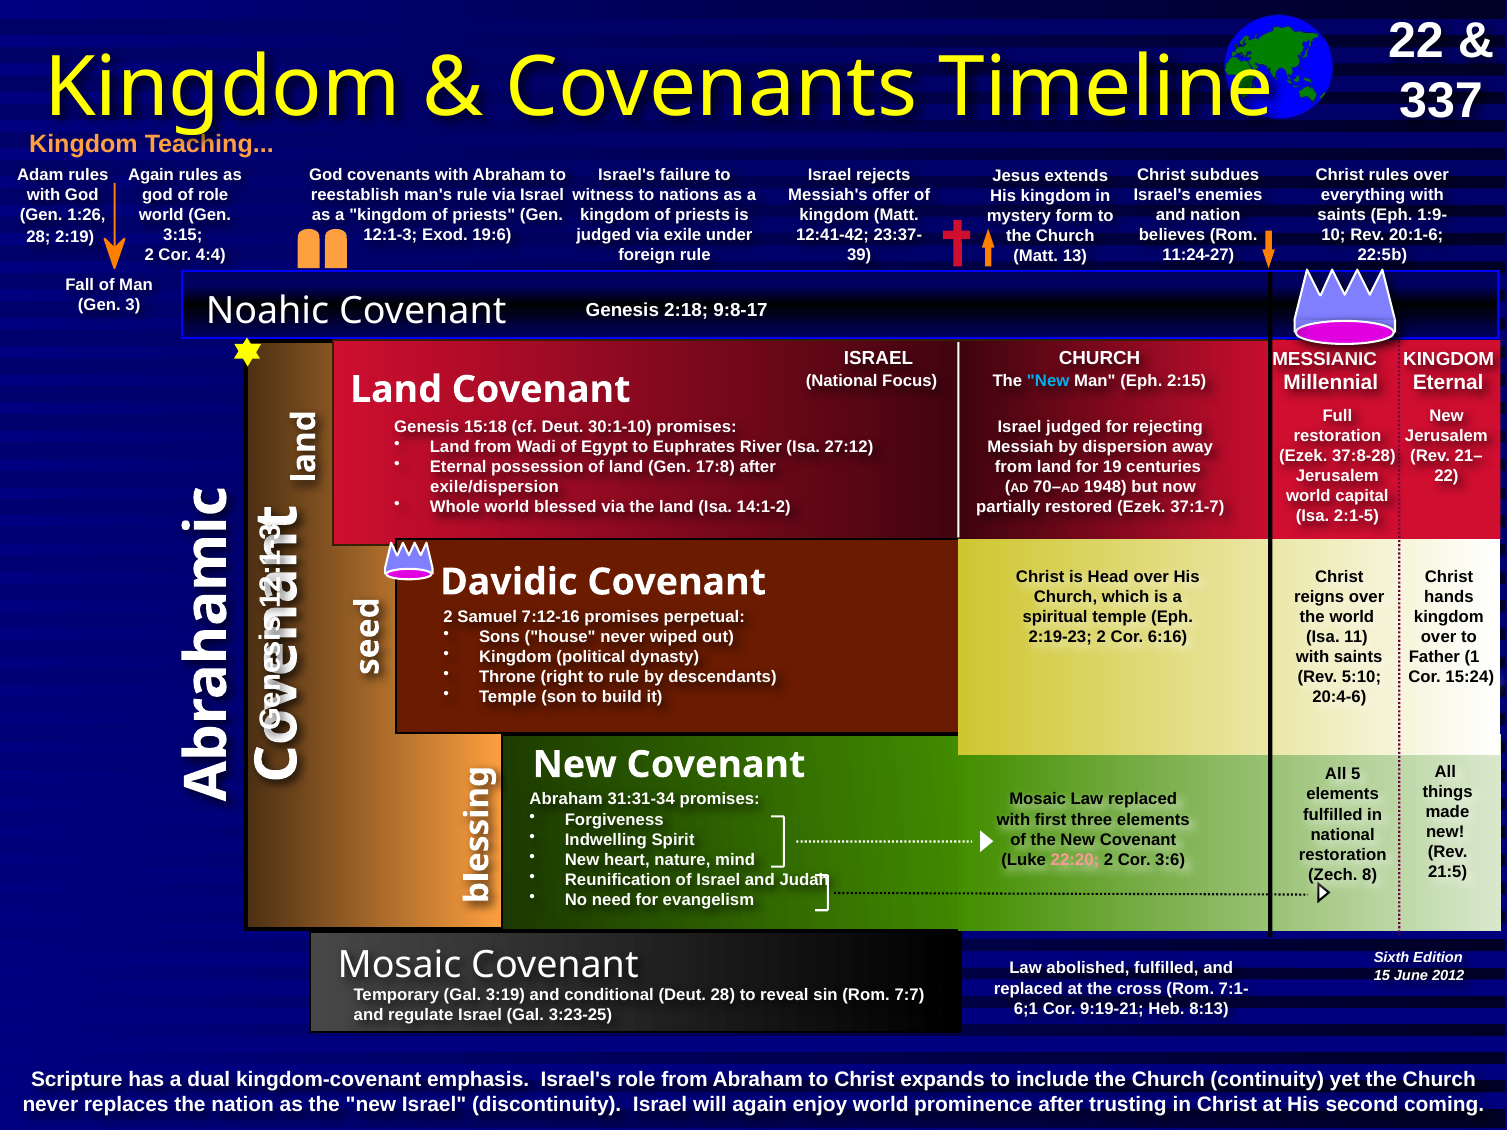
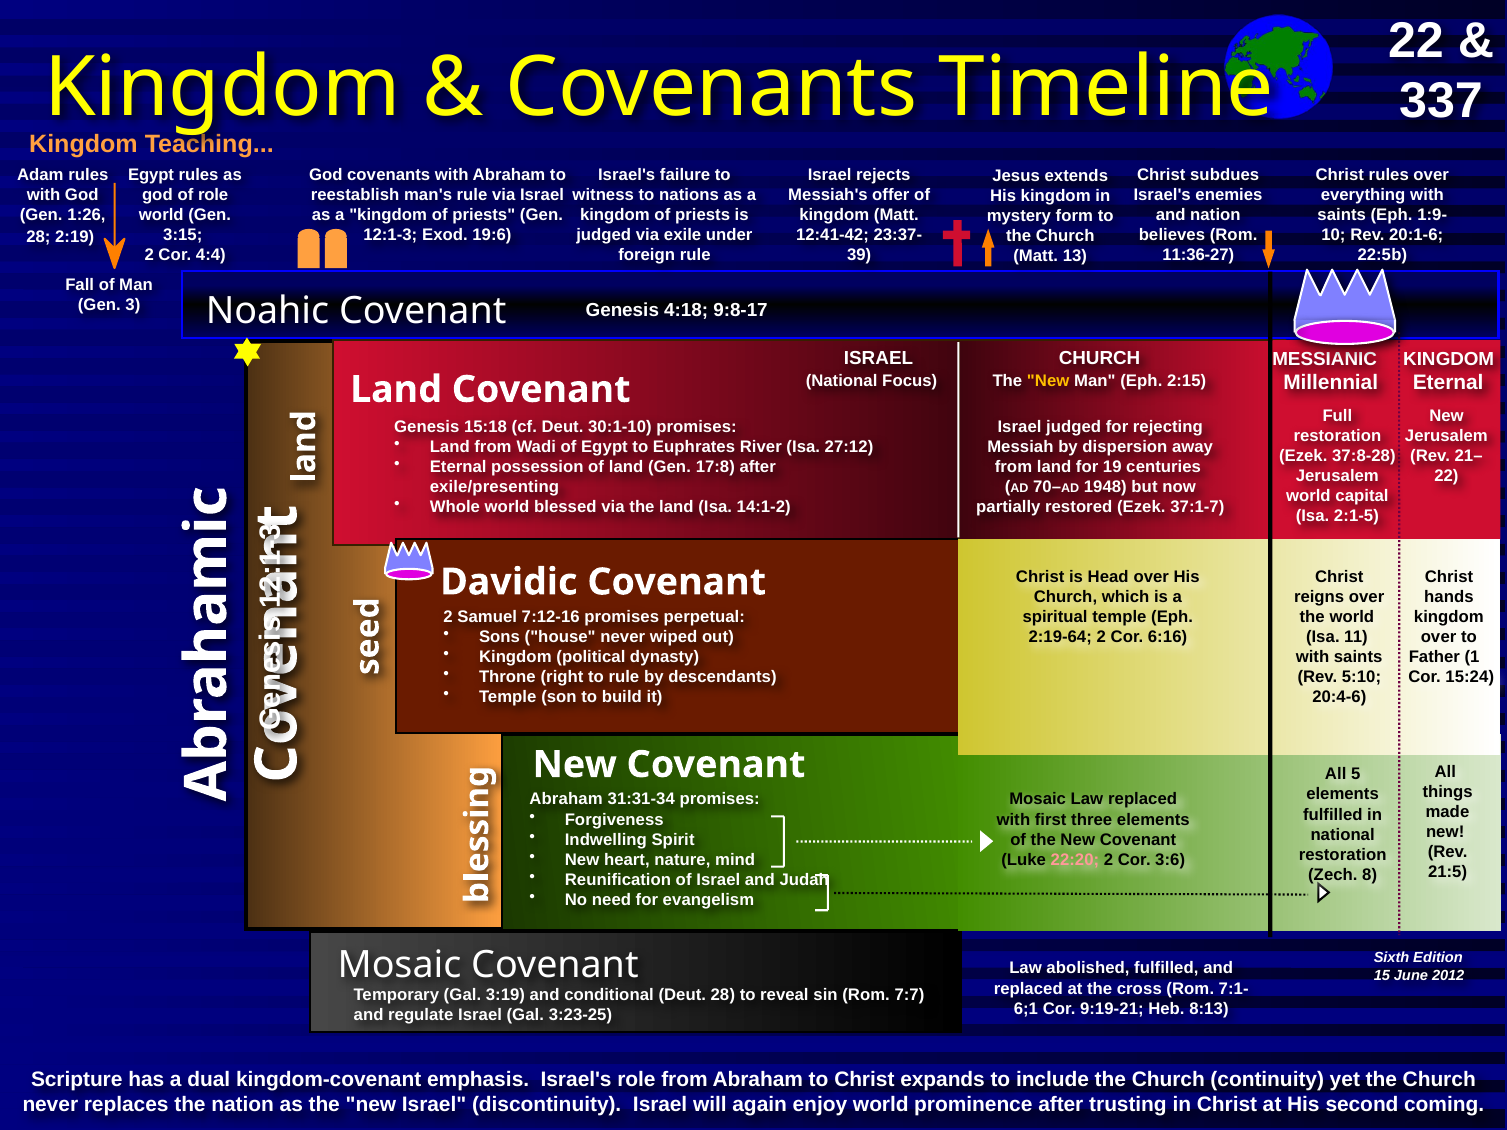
Again: Again -> Egypt (151, 175)
11:24-27: 11:24-27 -> 11:36-27 (1198, 255)
2:18: 2:18 -> 4:18 (686, 310)
New colour: light blue -> yellow (1048, 381)
exile/dispersion: exile/dispersion -> exile/presenting (494, 487)
2:19-23: 2:19-23 -> 2:19-64 (1060, 637)
